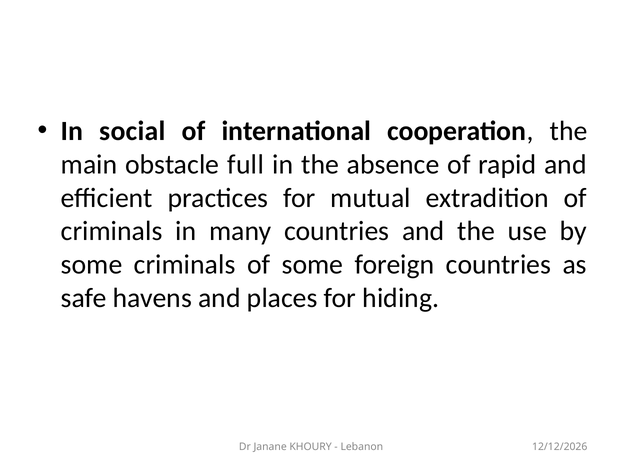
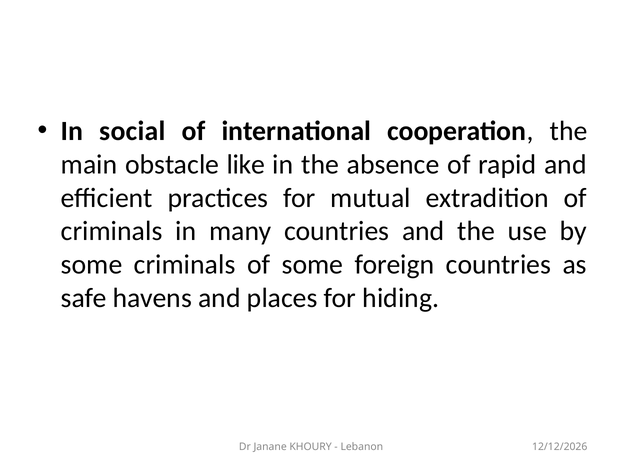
full: full -> like (246, 164)
